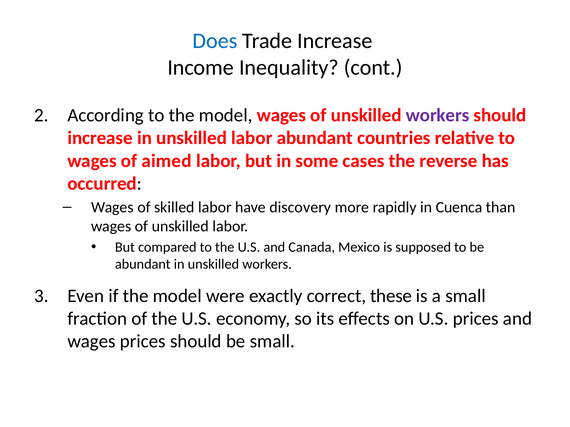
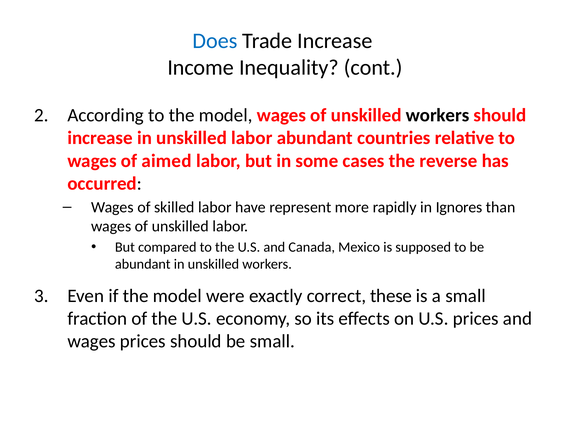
workers colour: purple -> black (438, 115)
discovery: discovery -> represent (300, 208)
Cuenca: Cuenca -> Ignores (459, 208)
